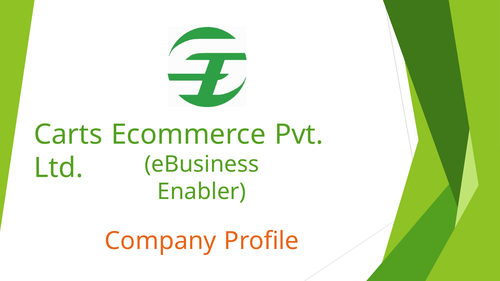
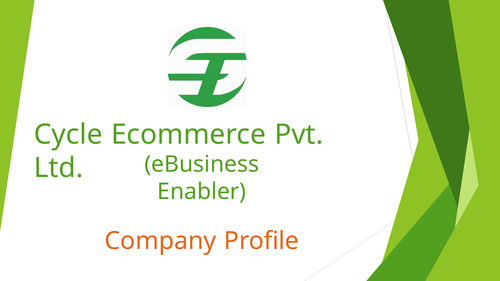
Carts: Carts -> Cycle (68, 135)
